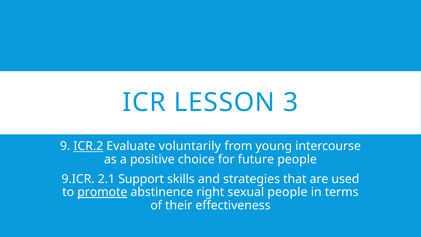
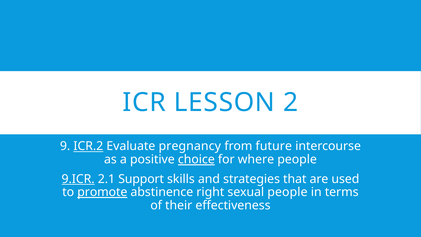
3: 3 -> 2 (291, 103)
voluntarily: voluntarily -> pregnancy (190, 146)
young: young -> future (274, 146)
choice underline: none -> present (196, 159)
future: future -> where (256, 159)
9.ICR underline: none -> present (78, 179)
